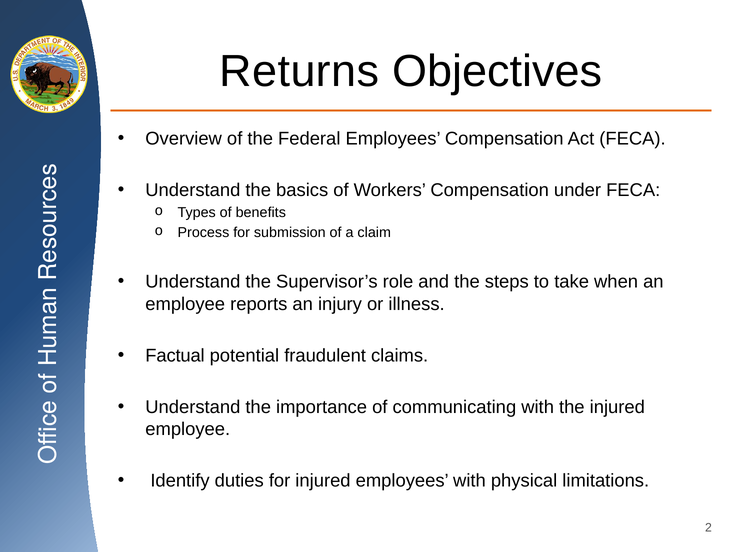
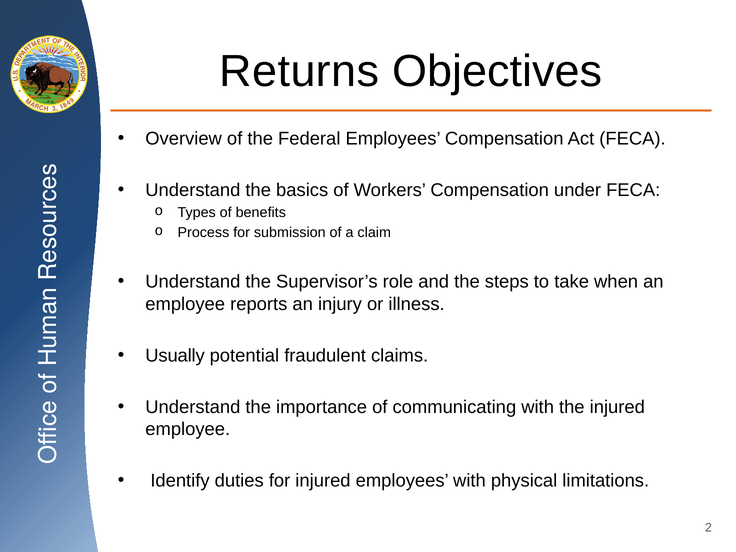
Factual: Factual -> Usually (175, 355)
